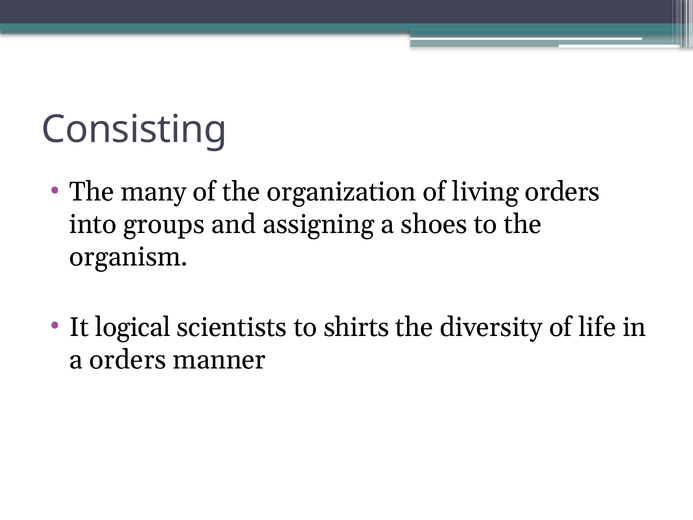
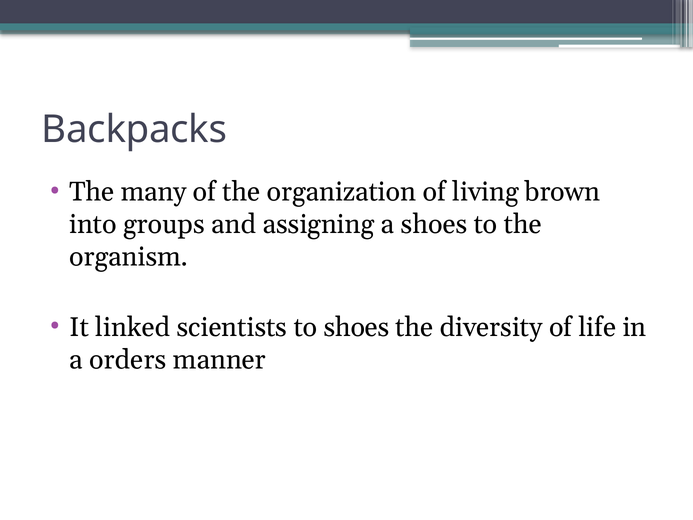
Consisting: Consisting -> Backpacks (134, 130)
living orders: orders -> brown (562, 192)
logical: logical -> linked (133, 327)
to shirts: shirts -> shoes (356, 327)
